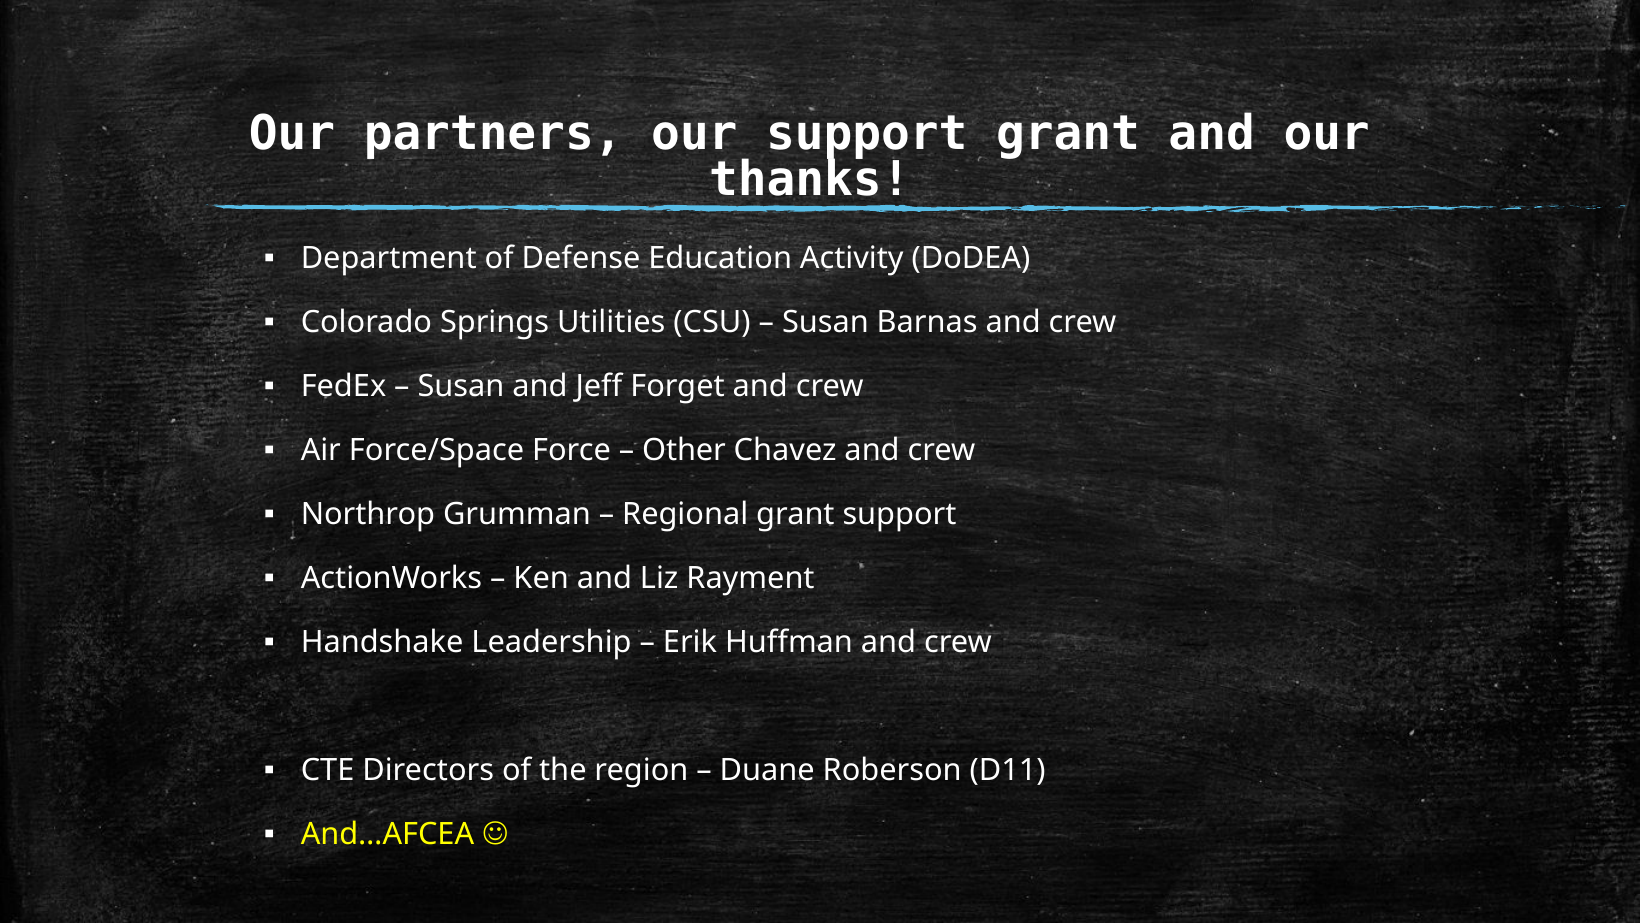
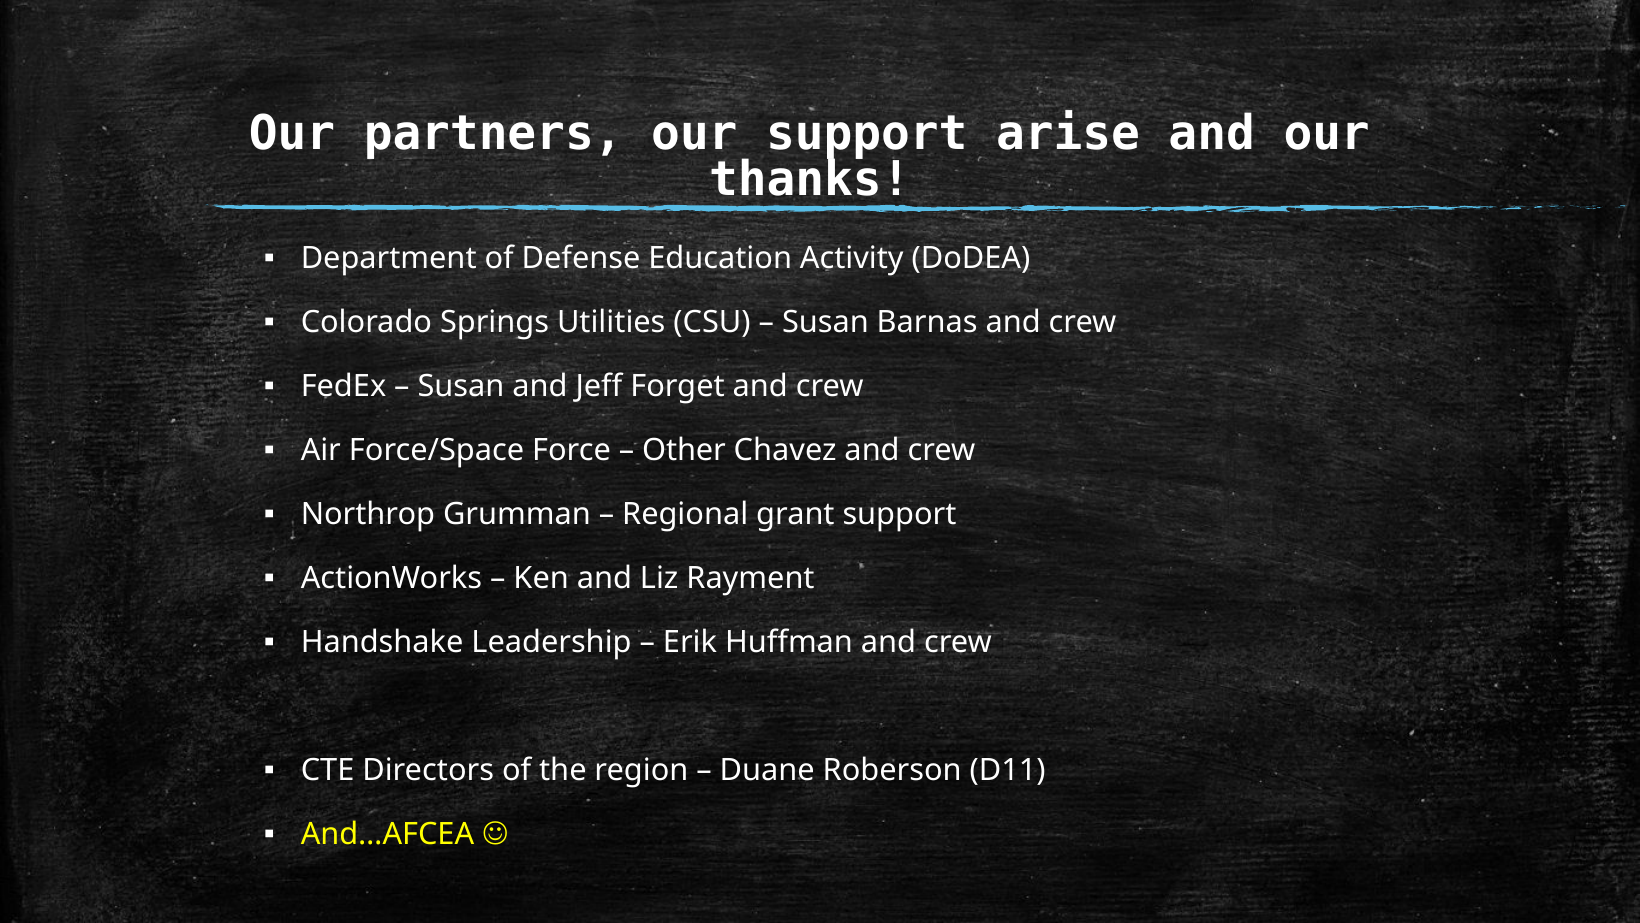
support grant: grant -> arise (1068, 133)
